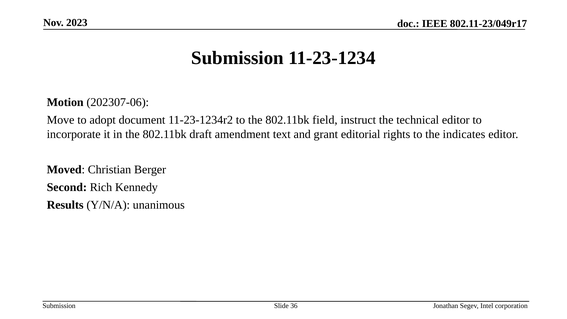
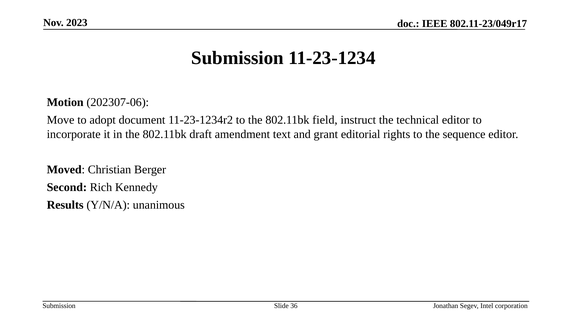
indicates: indicates -> sequence (464, 134)
